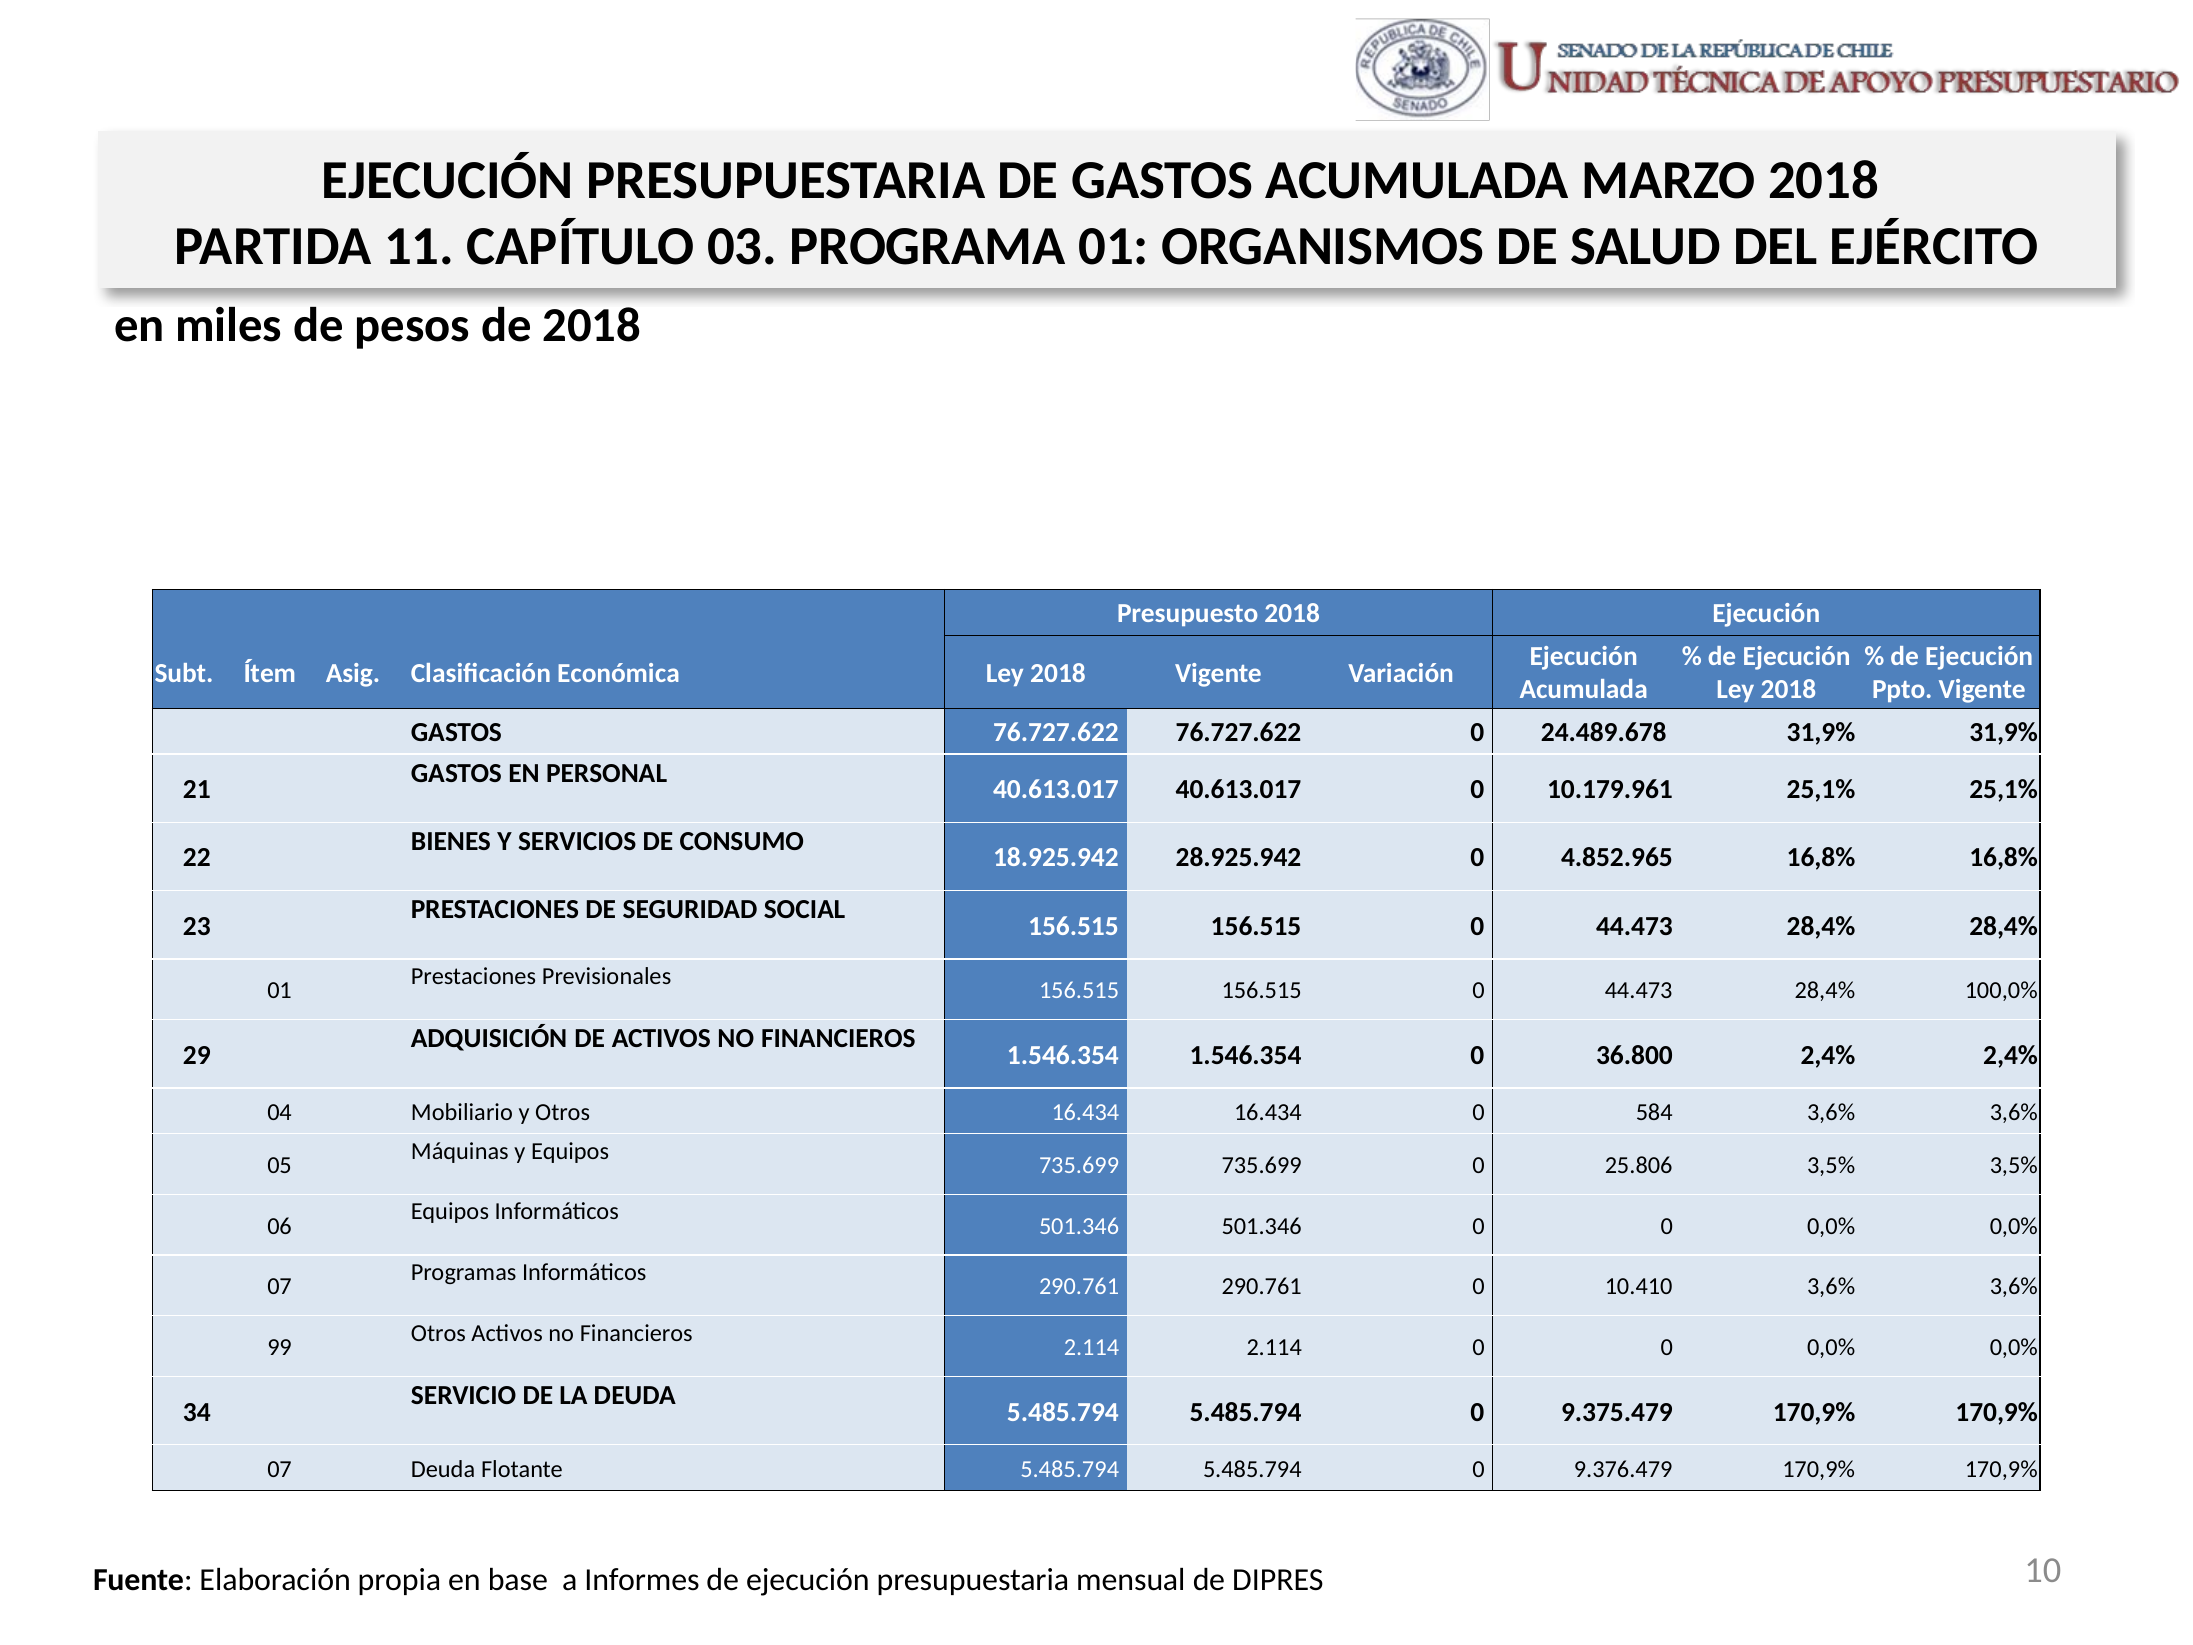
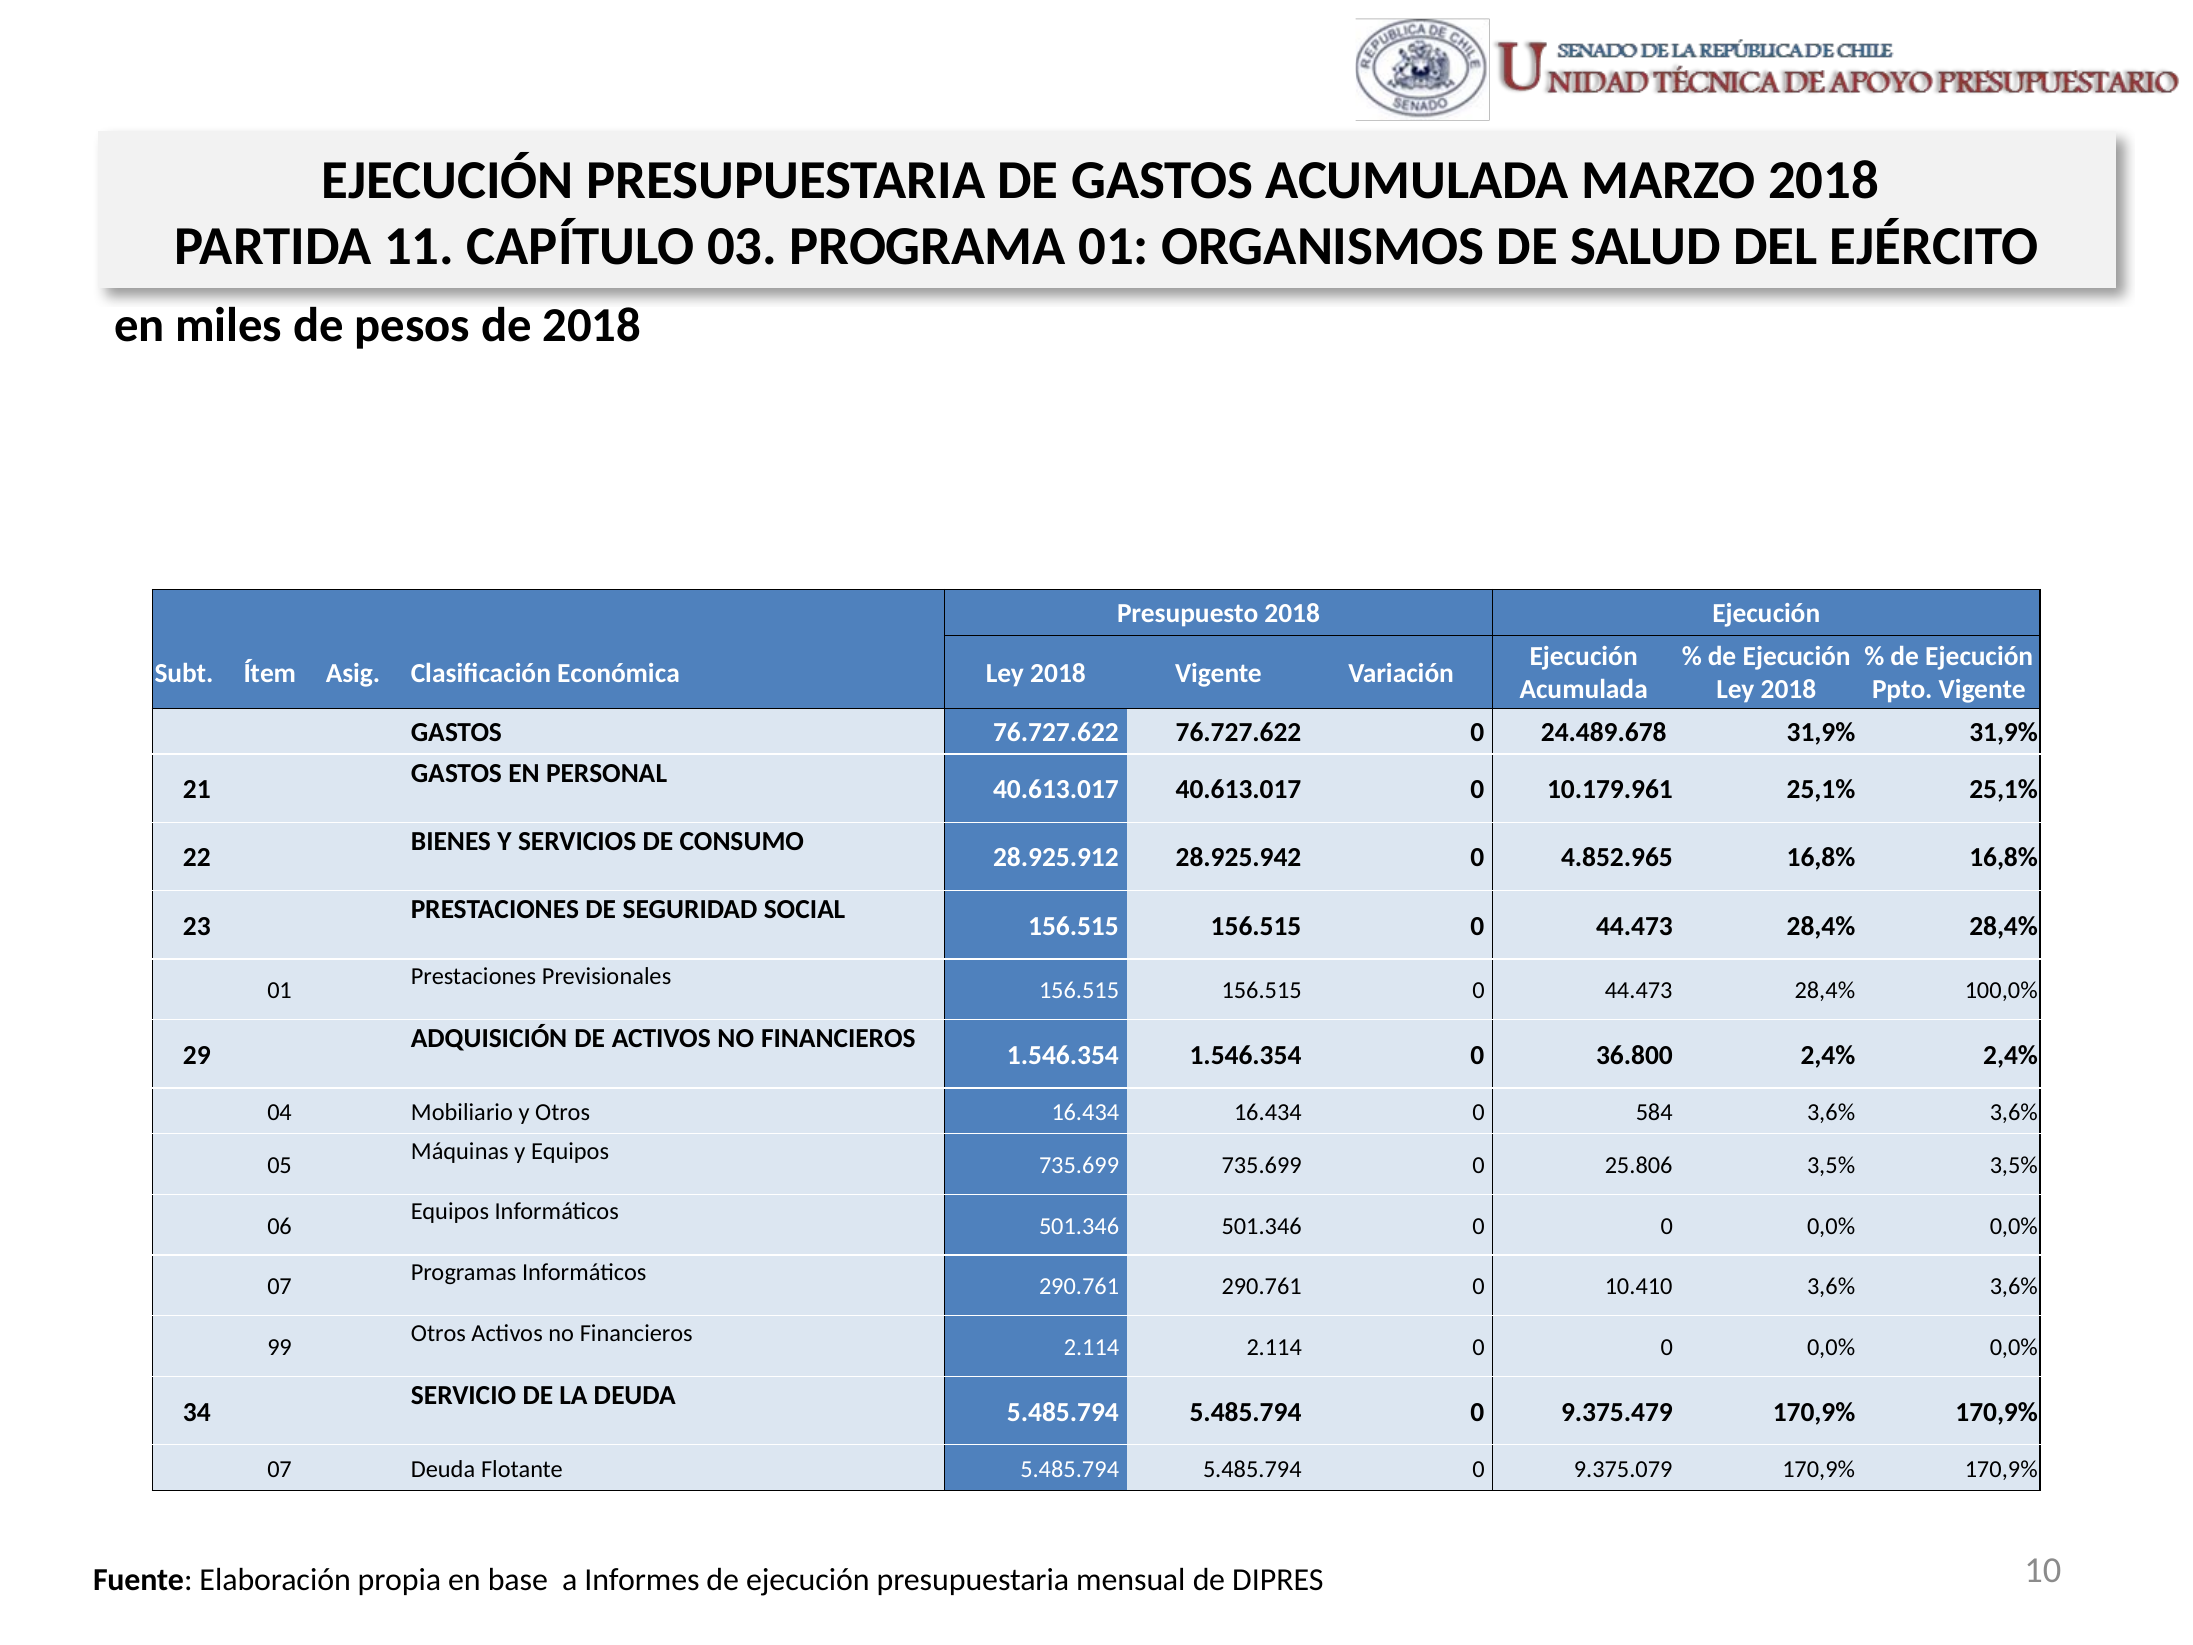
18.925.942: 18.925.942 -> 28.925.912 (1056, 858)
9.376.479: 9.376.479 -> 9.375.079 (1623, 1469)
